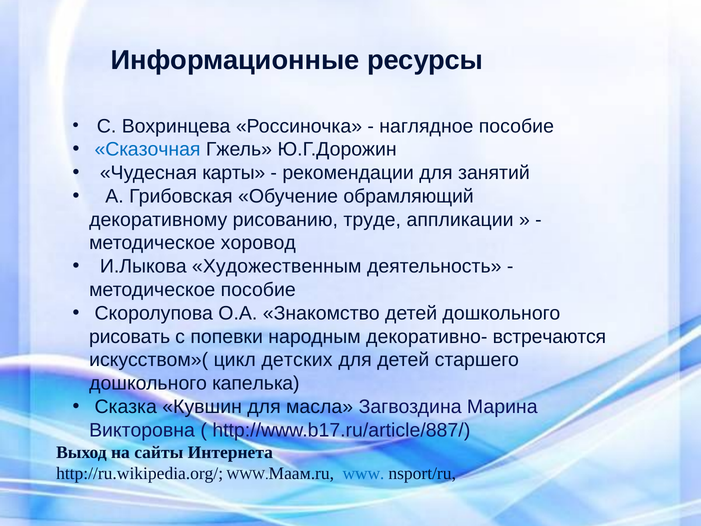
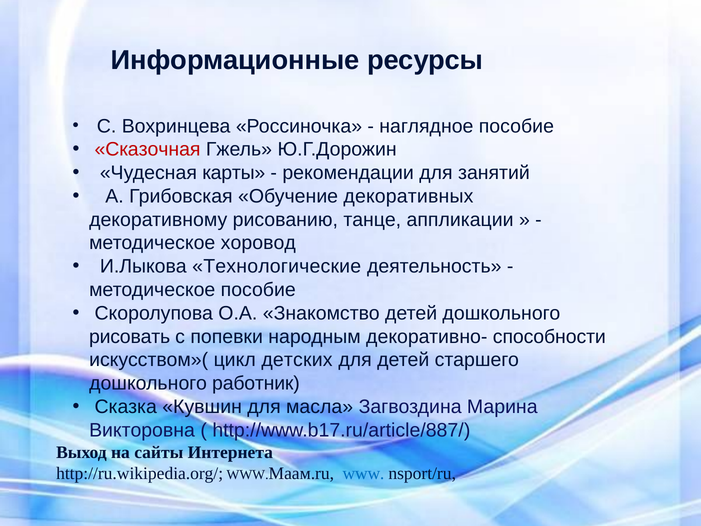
Сказочная colour: blue -> red (148, 149)
обрамляющий: обрамляющий -> декоративных (408, 196)
труде: труде -> танце (372, 220)
Художественным: Художественным -> Технологические (277, 266)
встречаются: встречаются -> способности (549, 336)
капелька: капелька -> работник (256, 383)
